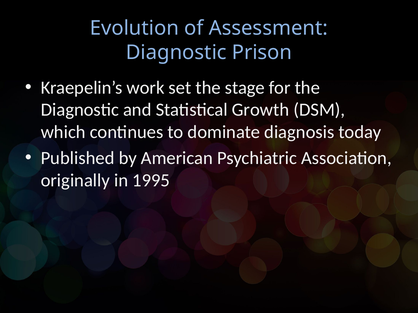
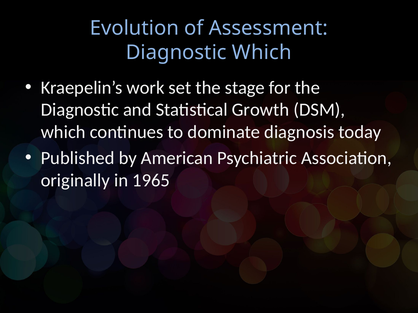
Diagnostic Prison: Prison -> Which (262, 53)
1995: 1995 -> 1965 (151, 181)
